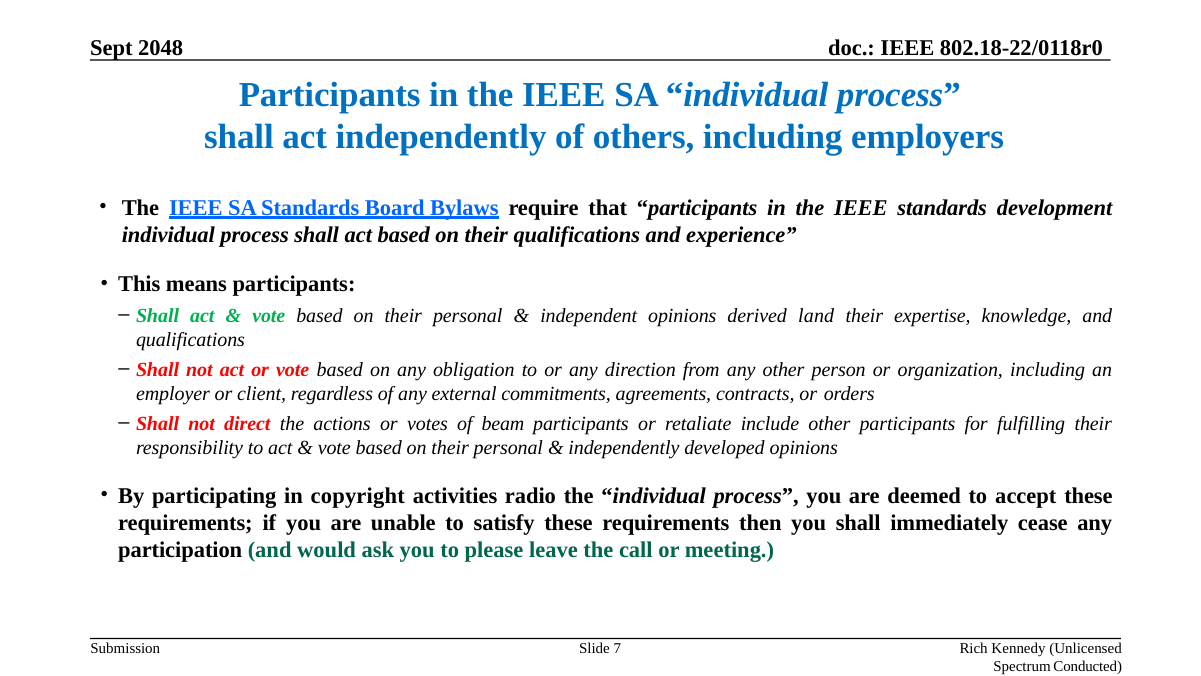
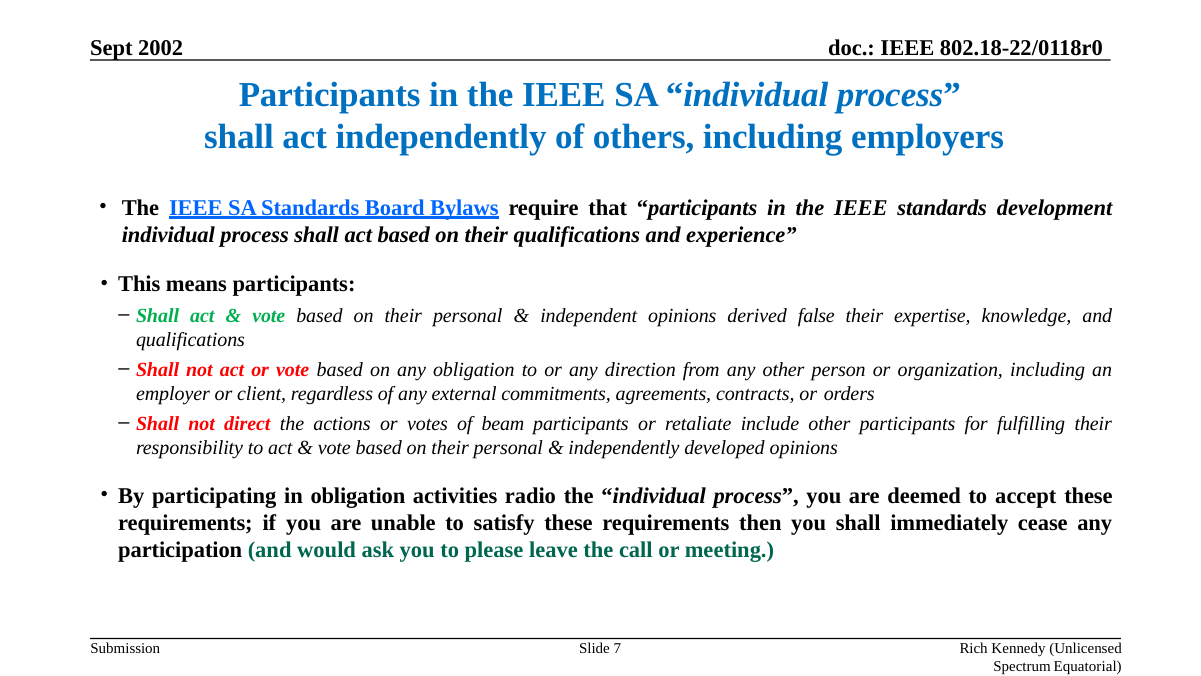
2048: 2048 -> 2002 (161, 48)
land: land -> false (816, 315)
in copyright: copyright -> obligation (358, 495)
Conducted: Conducted -> Equatorial (1088, 666)
